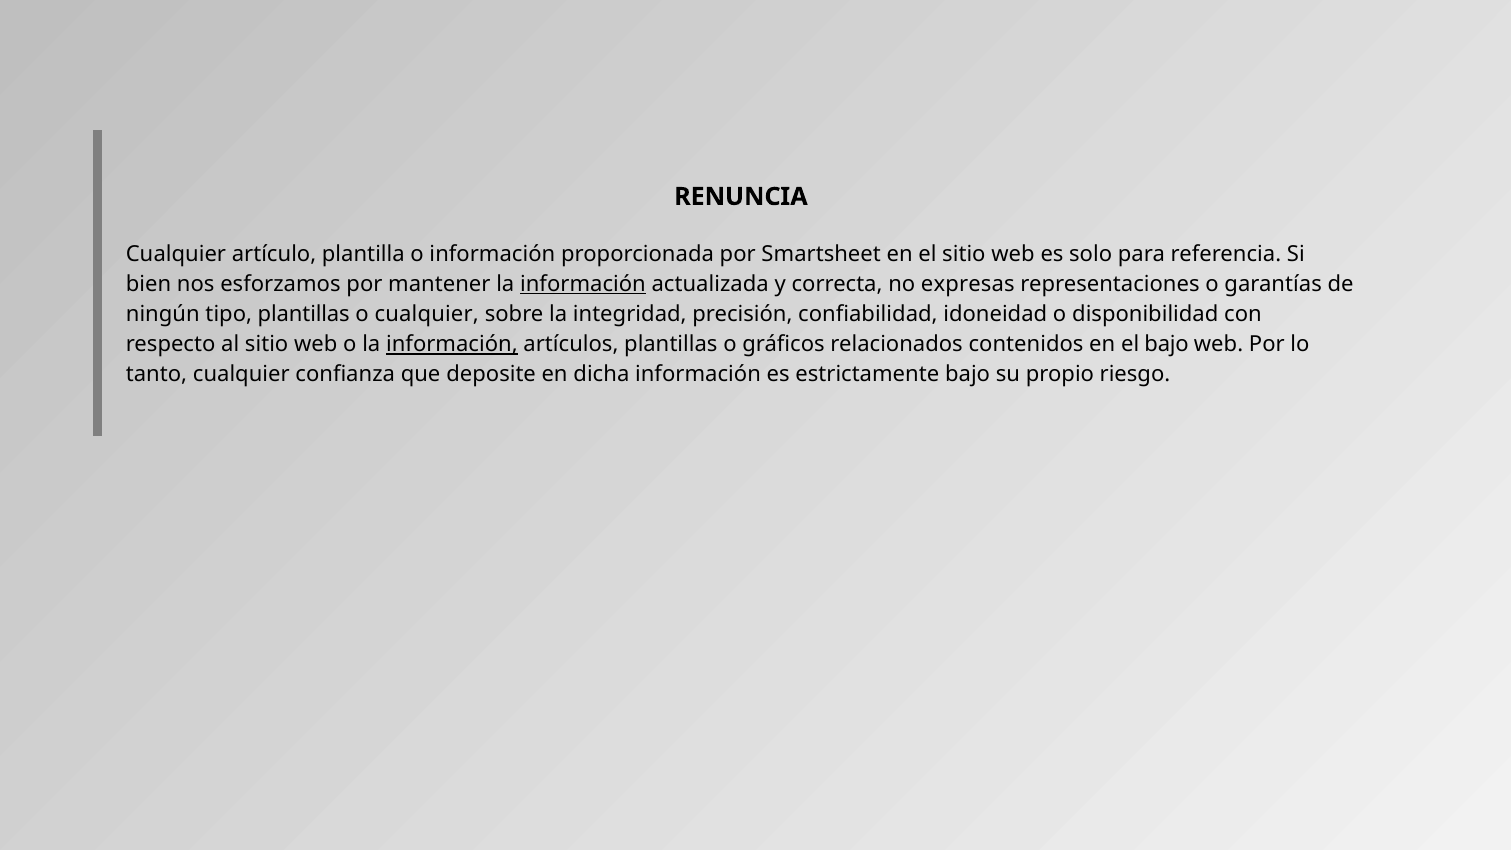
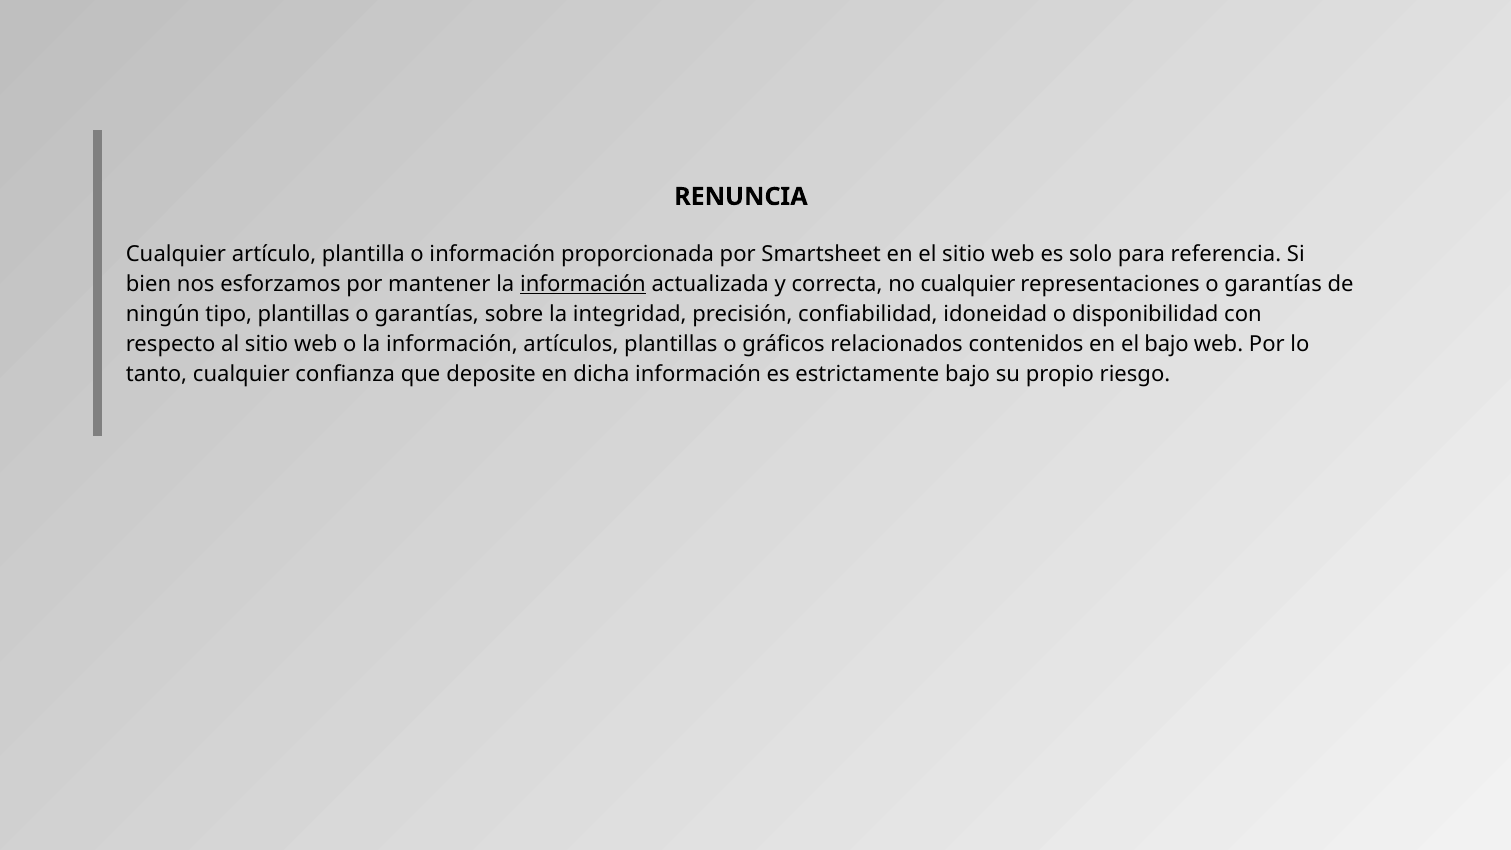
no expresas: expresas -> cualquier (968, 284)
cualquier: cualquier -> garantías (427, 314)
información underline: present -> none (452, 344)
